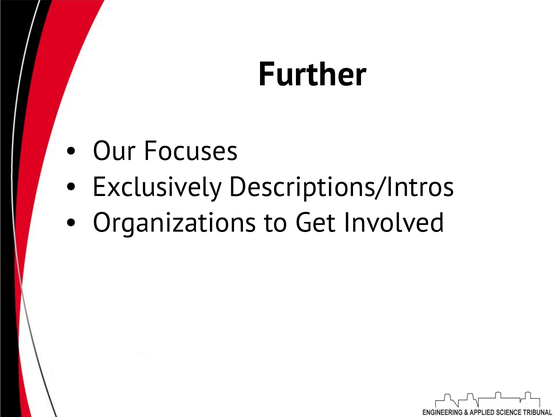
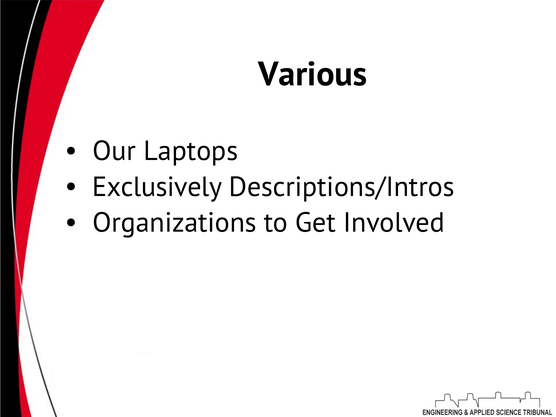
Further: Further -> Various (313, 74)
Focuses: Focuses -> Laptops (191, 151)
